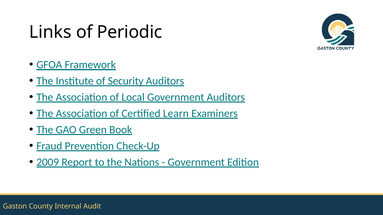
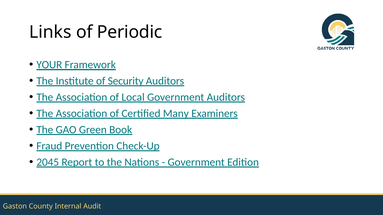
GFOA: GFOA -> YOUR (49, 65)
Learn: Learn -> Many (176, 114)
2009: 2009 -> 2045 (48, 163)
